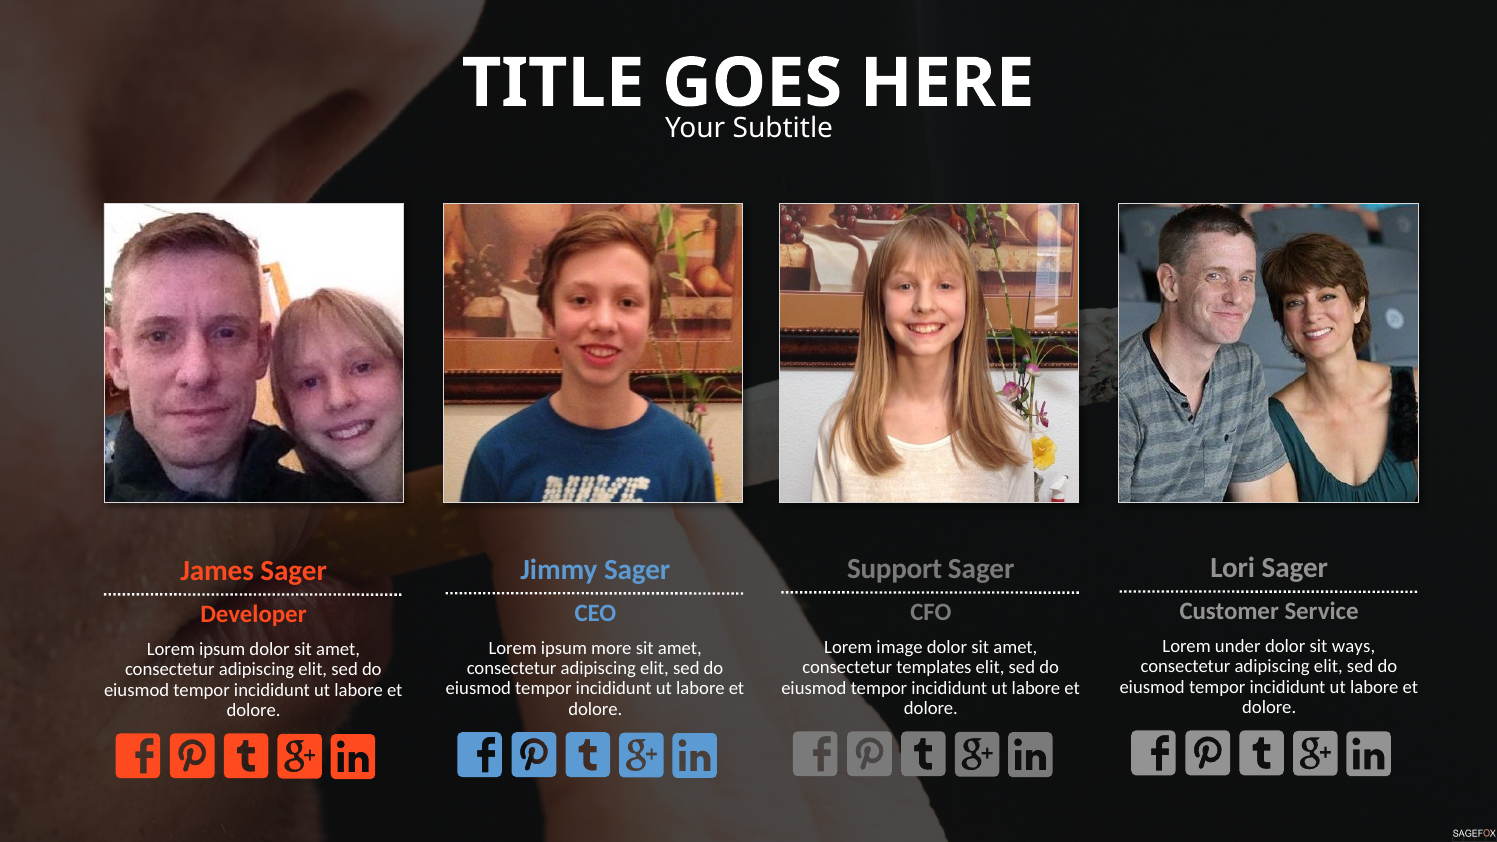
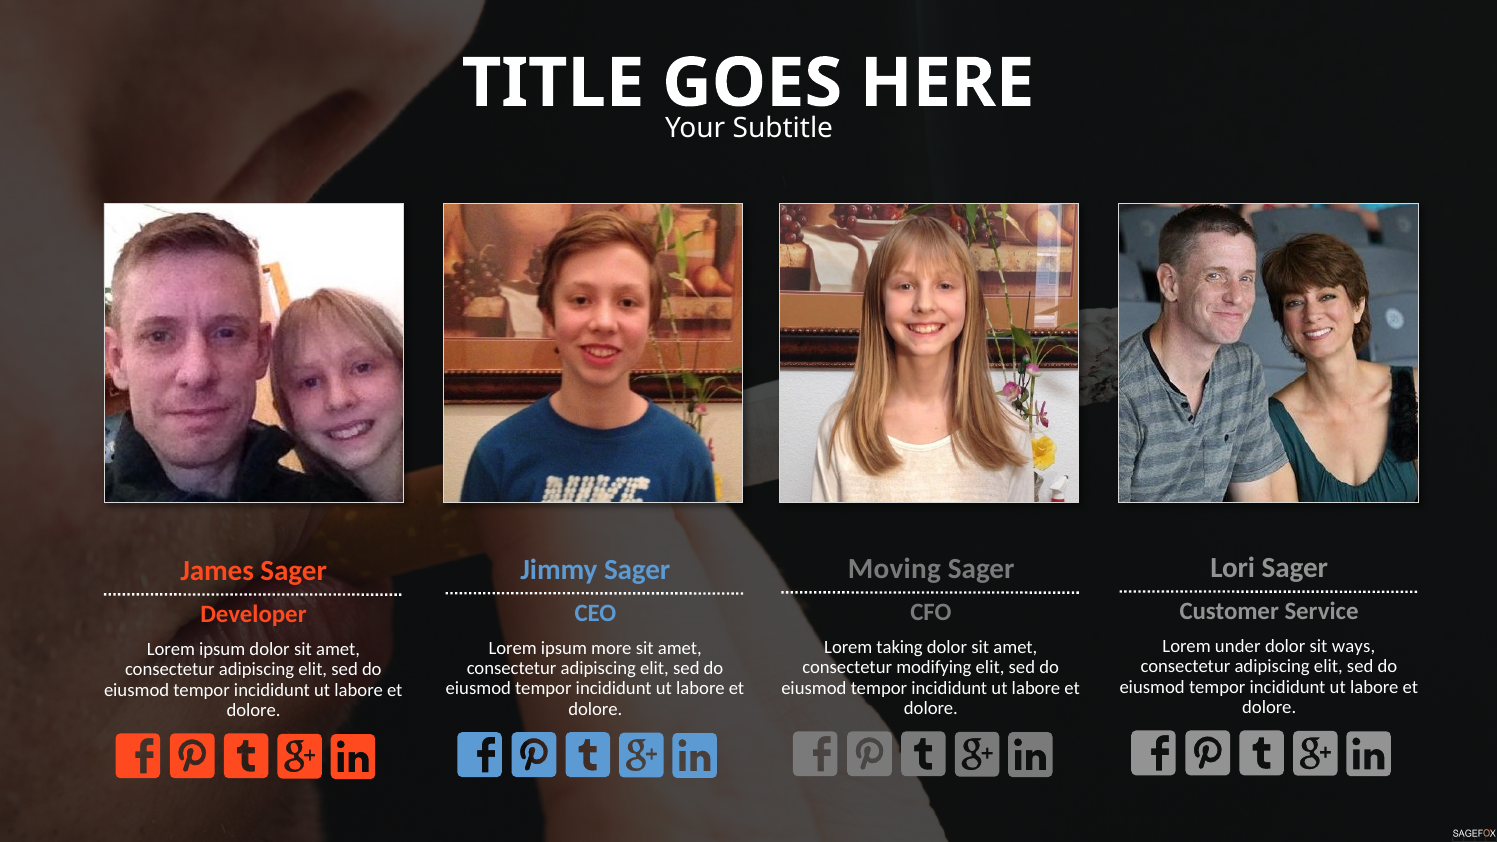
Support: Support -> Moving (894, 569)
image: image -> taking (900, 647)
templates: templates -> modifying (934, 668)
